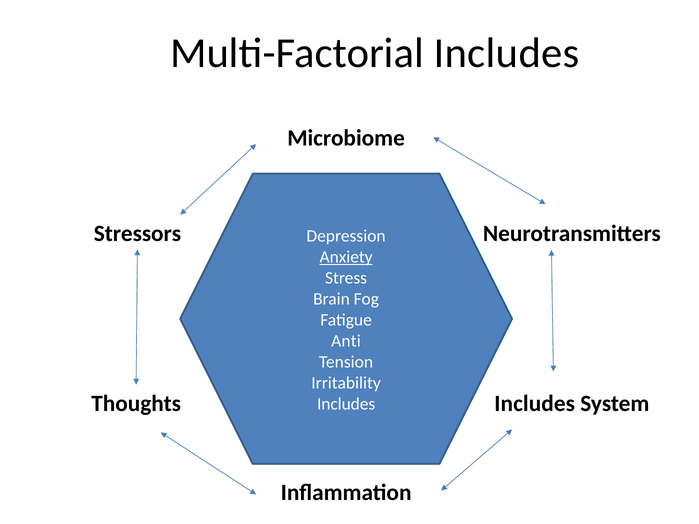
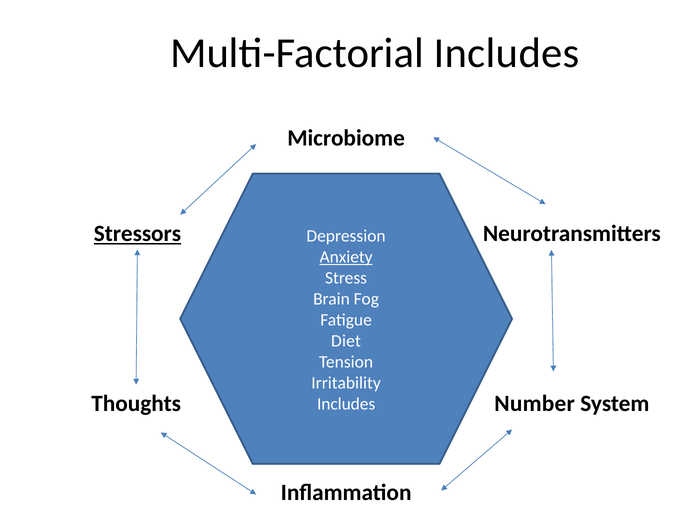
Stressors underline: none -> present (137, 234)
Anti: Anti -> Diet (346, 341)
Includes: Includes -> Number (535, 404)
